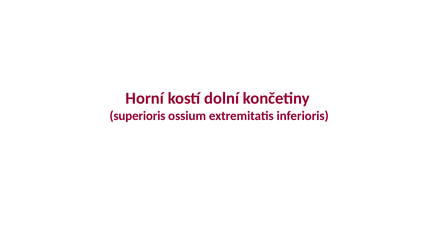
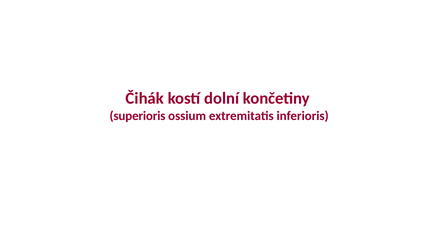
Horní: Horní -> Čihák (145, 98)
